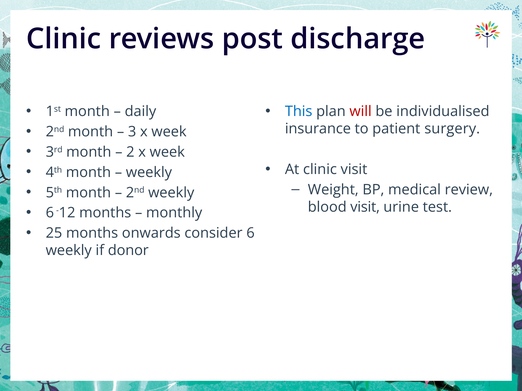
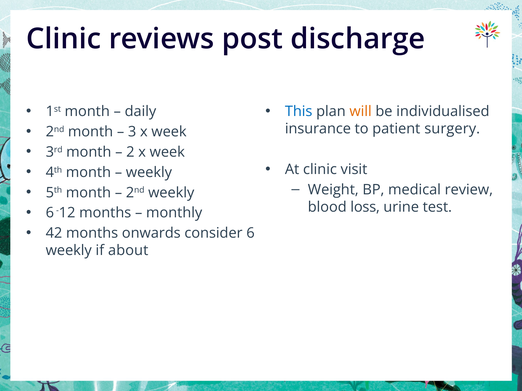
will colour: red -> orange (361, 112)
blood visit: visit -> loss (365, 207)
25: 25 -> 42 (54, 233)
donor: donor -> about (128, 251)
